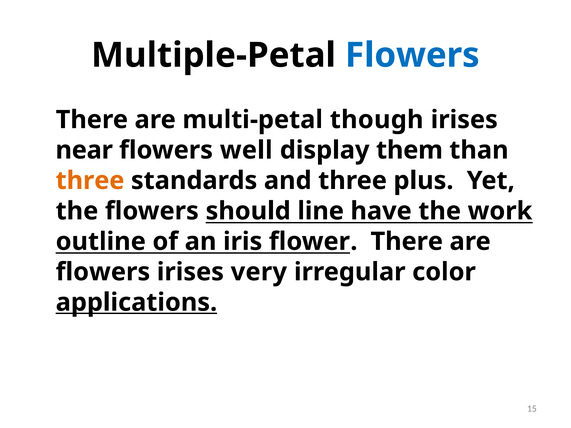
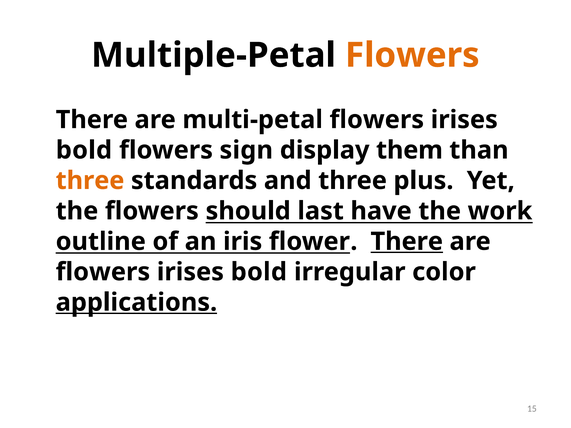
Flowers colour: blue -> orange (412, 55)
multi-petal though: though -> flowers (377, 120)
near: near -> bold (84, 150)
well: well -> sign (246, 150)
line: line -> last (321, 211)
There underline: none -> present (407, 242)
very: very -> bold (259, 272)
